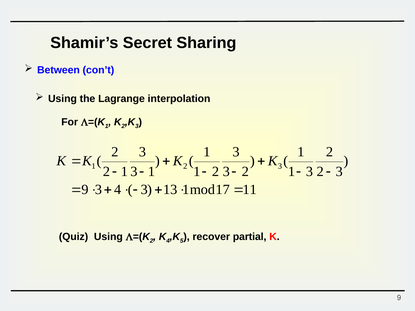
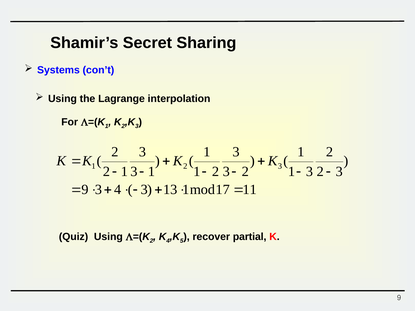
Between: Between -> Systems (58, 70)
